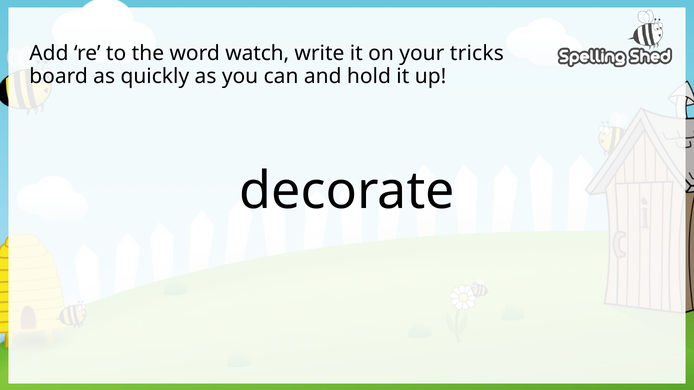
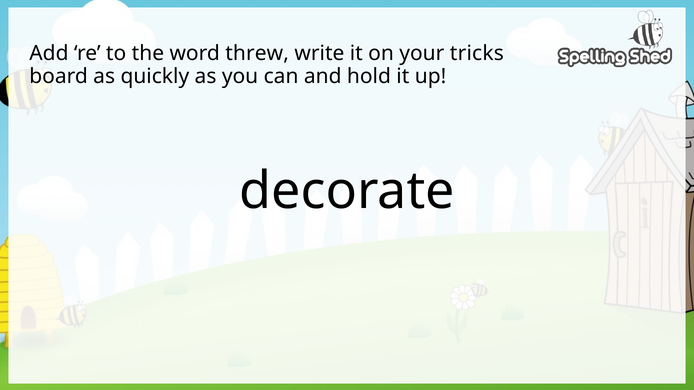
watch: watch -> threw (257, 54)
